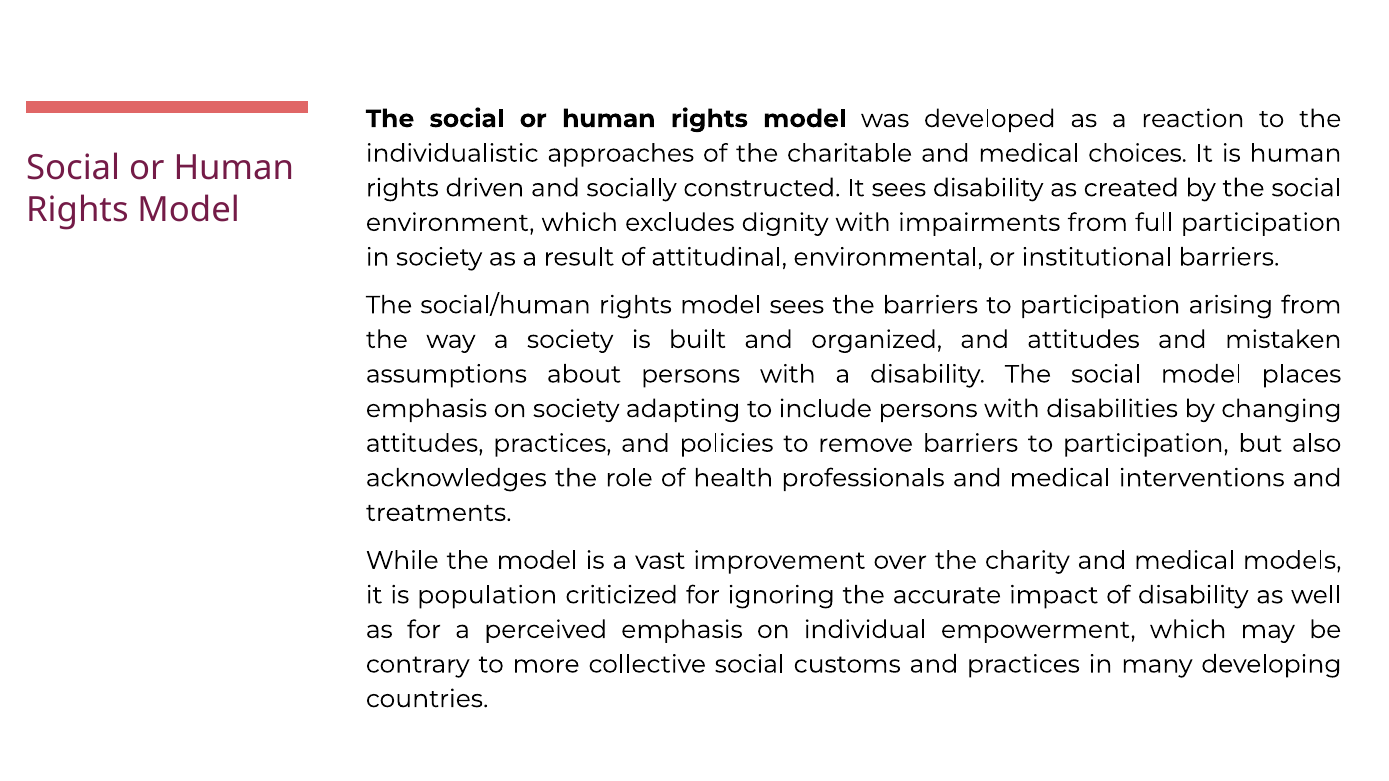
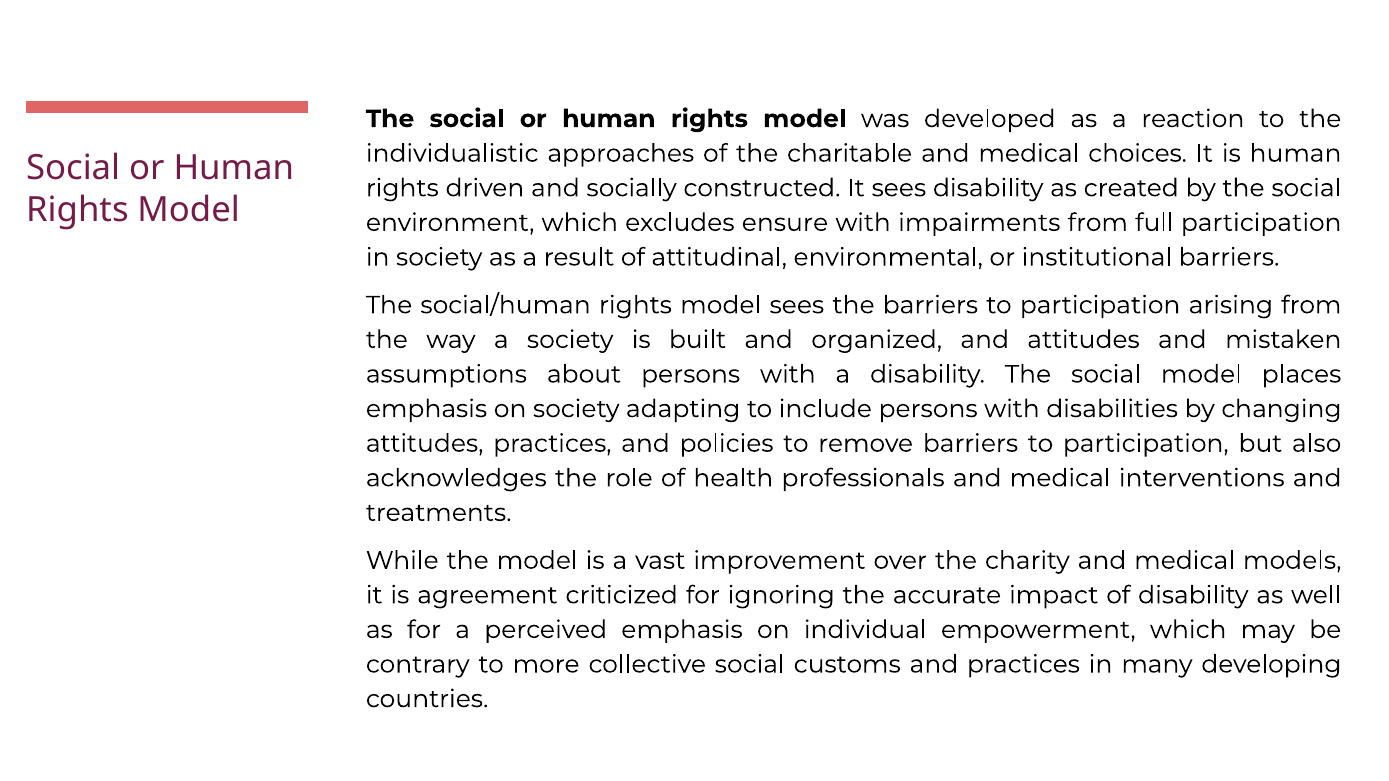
dignity: dignity -> ensure (785, 223)
population: population -> agreement (487, 595)
